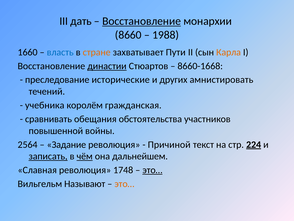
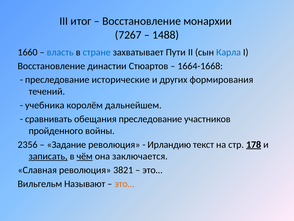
дать: дать -> итог (81, 21)
Восстановление underline: present -> none (142, 21)
8660: 8660 -> 7267 (128, 35)
1988: 1988 -> 1488 (166, 35)
стране colour: orange -> blue (97, 52)
Карла colour: orange -> blue (229, 52)
династии underline: present -> none (107, 66)
8660-1668: 8660-1668 -> 1664-1668 (200, 66)
амнистировать: амнистировать -> формирования (221, 80)
гражданская: гражданская -> дальнейшем (133, 105)
обещания обстоятельства: обстоятельства -> преследование (150, 119)
повышенной: повышенной -> пройденного (56, 131)
2564: 2564 -> 2356 (28, 144)
Причиной: Причиной -> Ирландию (169, 144)
224: 224 -> 178 (254, 144)
дальнейшем: дальнейшем -> заключается (140, 156)
1748: 1748 -> 3821 (123, 170)
это… underline: present -> none (152, 170)
